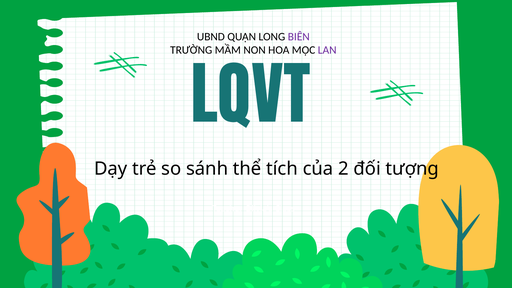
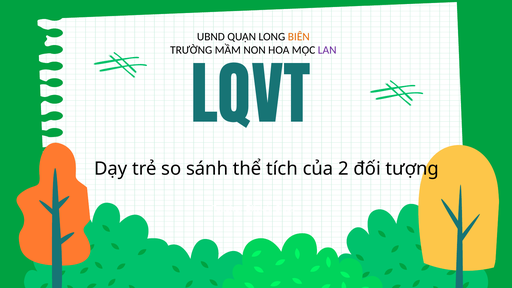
BIÊN colour: purple -> orange (299, 37)
